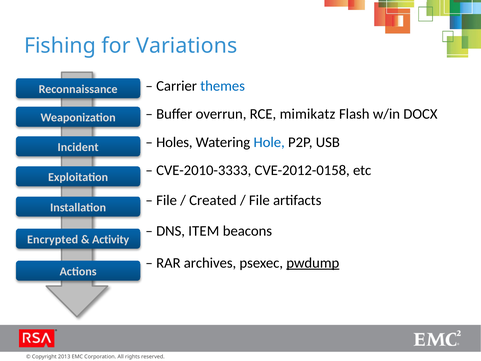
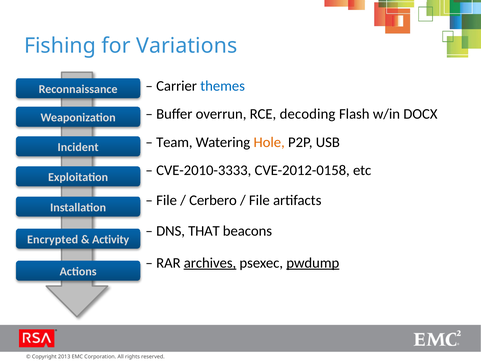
mimikatz: mimikatz -> decoding (308, 114)
Holes: Holes -> Team (174, 142)
Hole colour: blue -> orange (269, 142)
Created: Created -> Cerbero (213, 200)
ITEM: ITEM -> THAT (204, 231)
archives underline: none -> present (210, 263)
